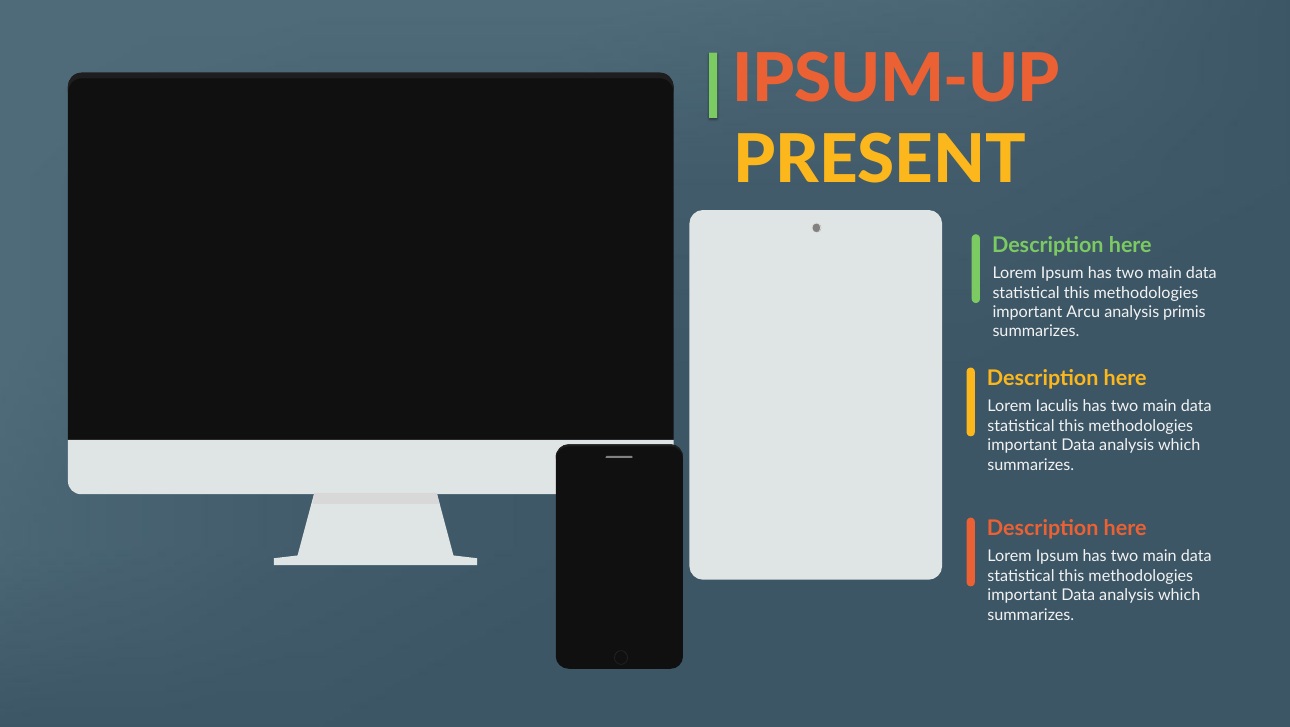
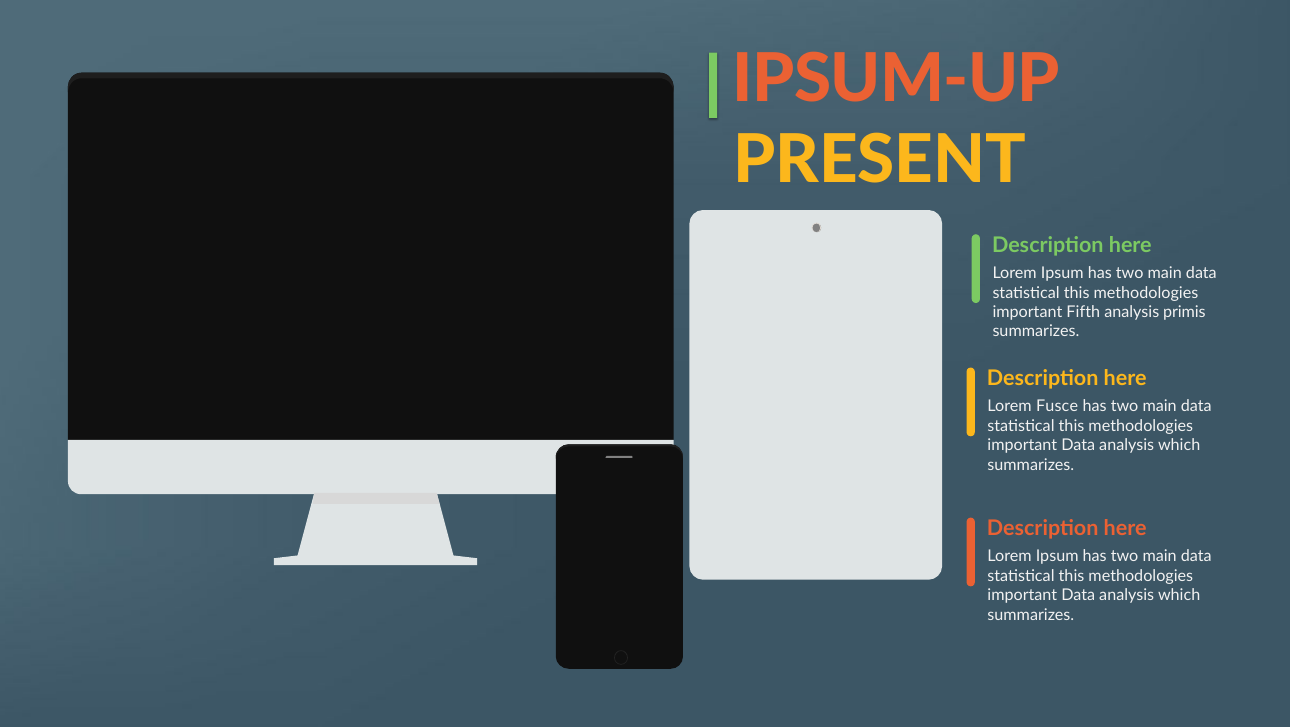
Arcu: Arcu -> Fifth (1083, 312)
Iaculis: Iaculis -> Fusce (1057, 407)
